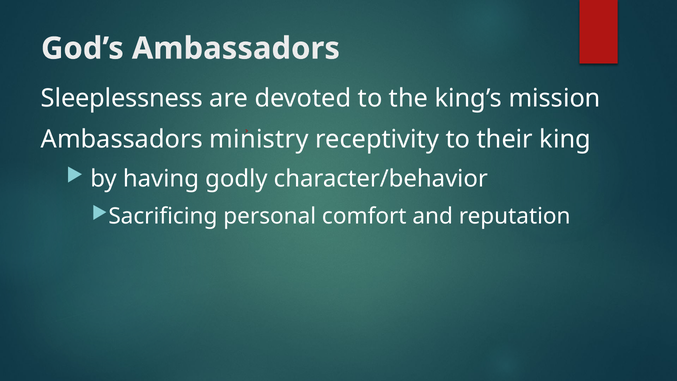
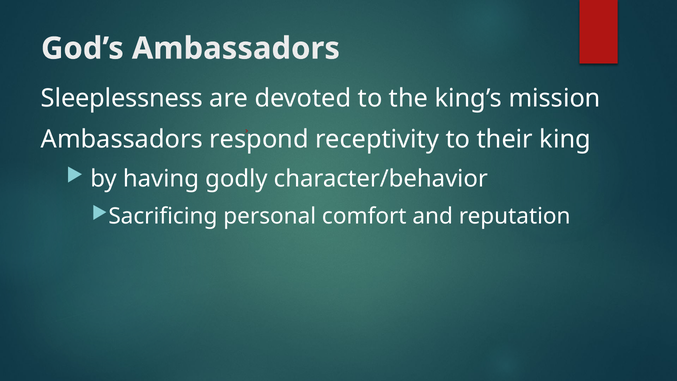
ministry: ministry -> respond (259, 139)
